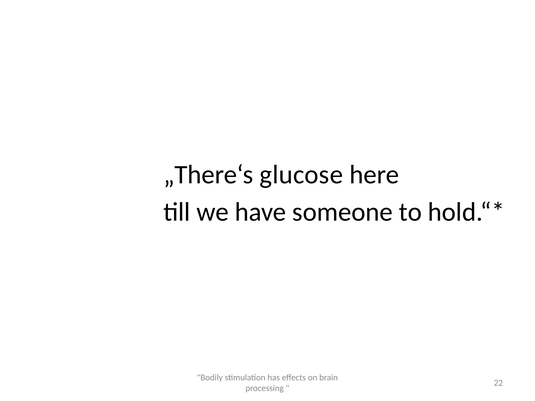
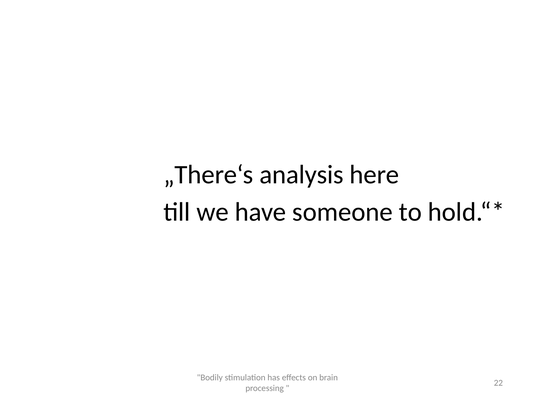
glucose: glucose -> analysis (301, 175)
